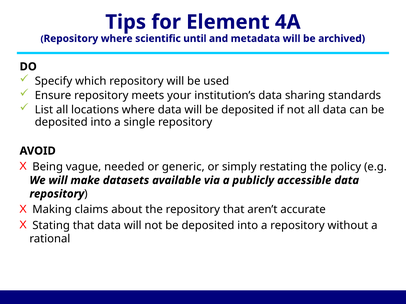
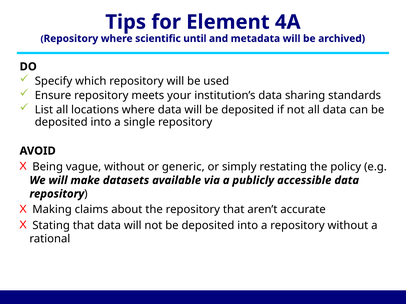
vague needed: needed -> without (124, 167)
